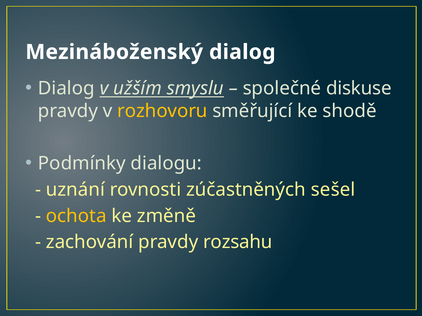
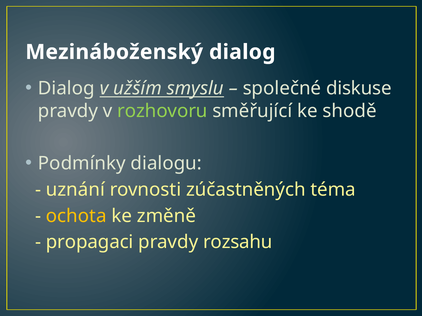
rozhovoru colour: yellow -> light green (162, 111)
sešel: sešel -> téma (333, 190)
zachování: zachování -> propagaci (90, 242)
